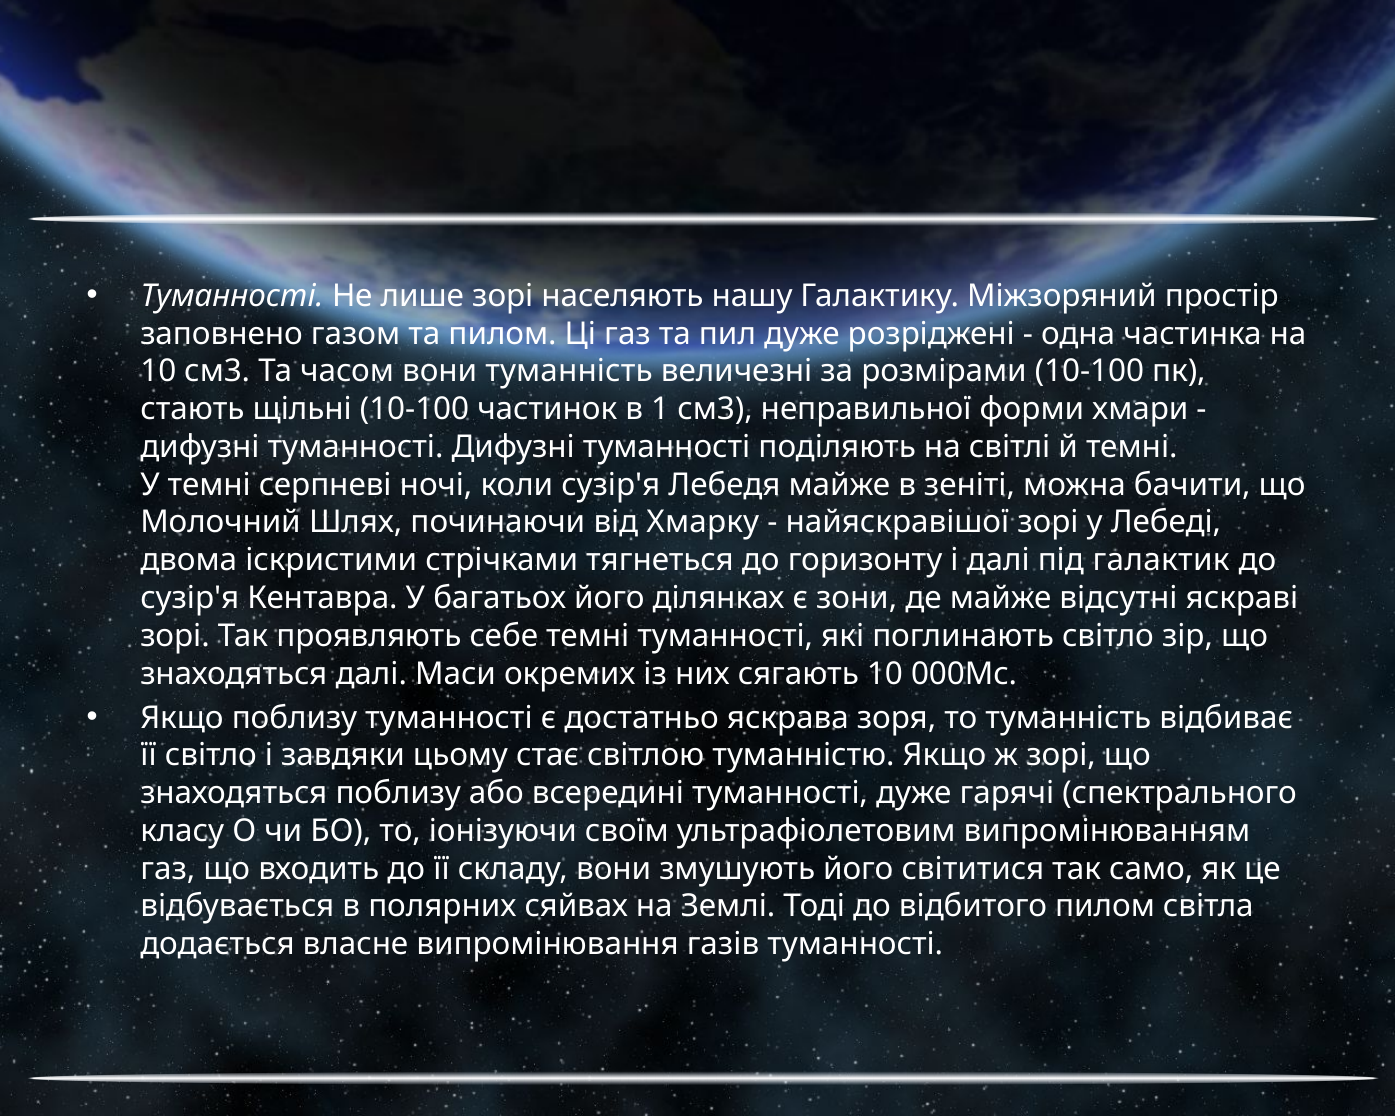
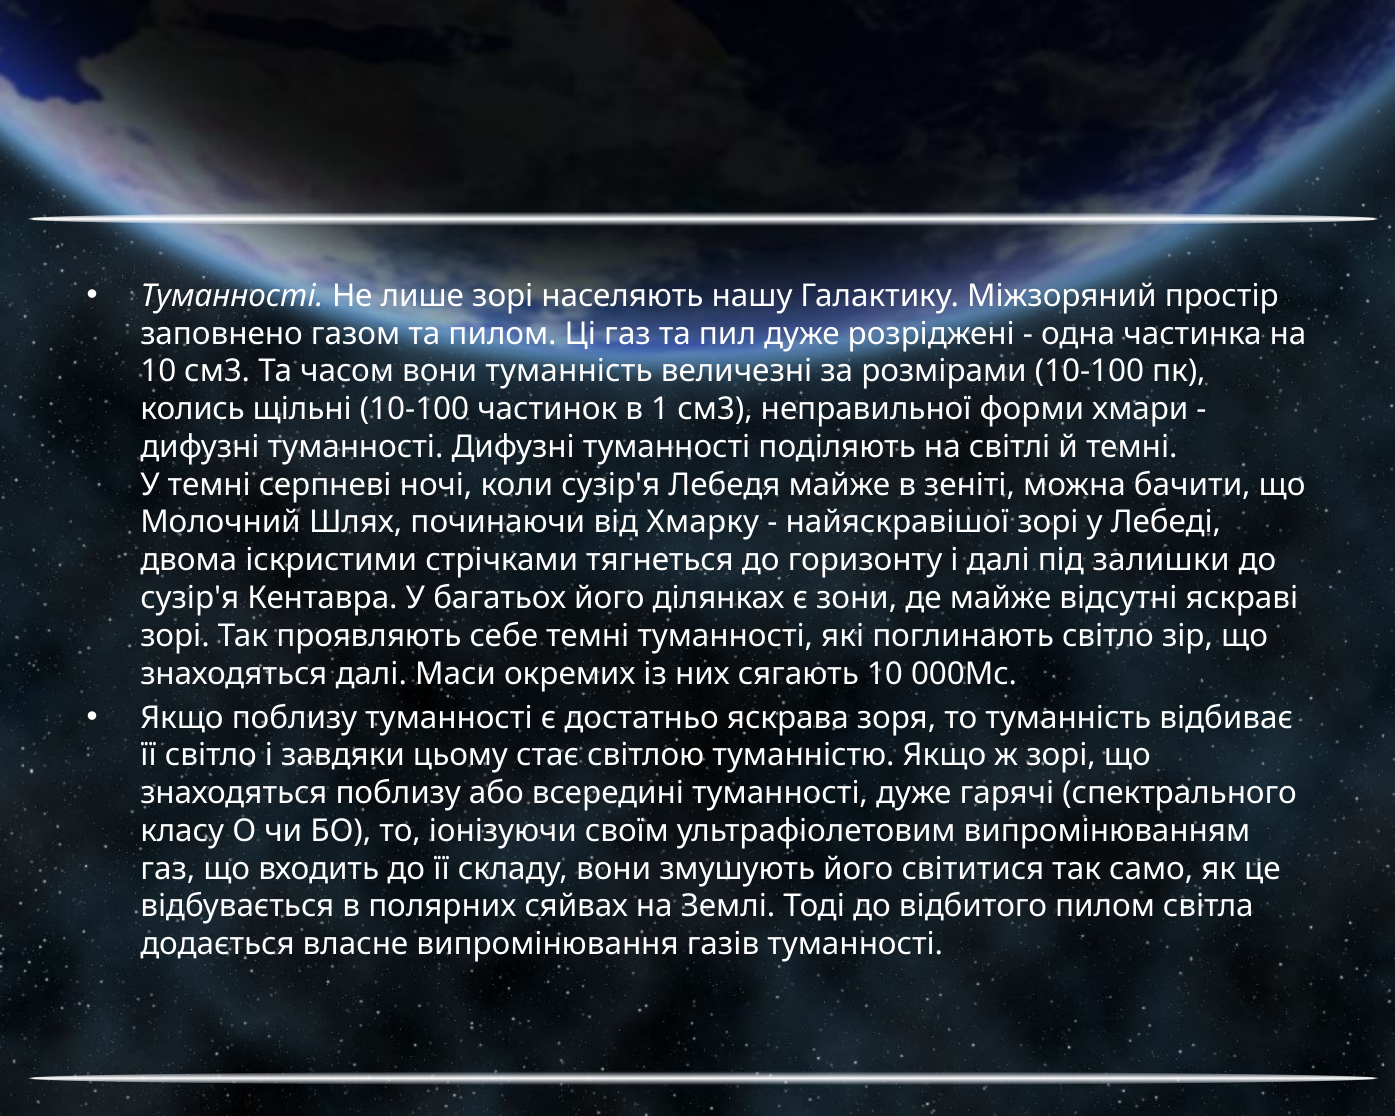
стають: стають -> колись (193, 409)
галактик: галактик -> залишки (1161, 560)
